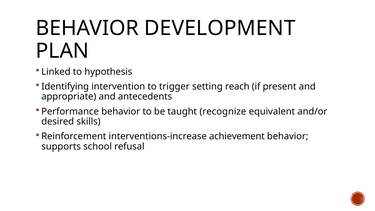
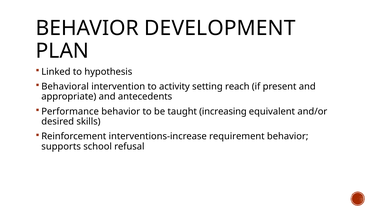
Identifying: Identifying -> Behavioral (65, 86)
trigger: trigger -> activity (174, 86)
recognize: recognize -> increasing (223, 111)
achievement: achievement -> requirement (237, 136)
